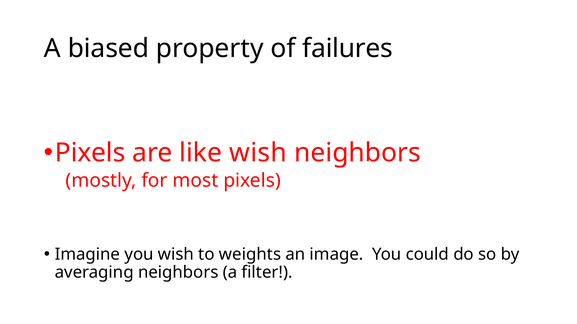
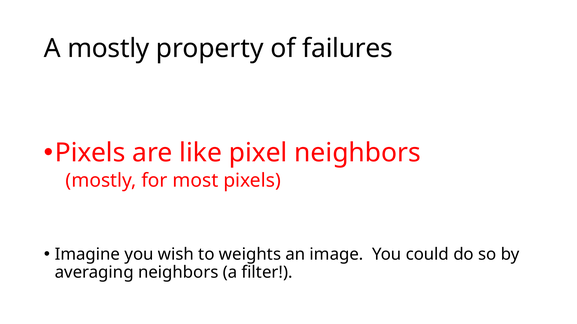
A biased: biased -> mostly (108, 48)
like wish: wish -> pixel (258, 153)
